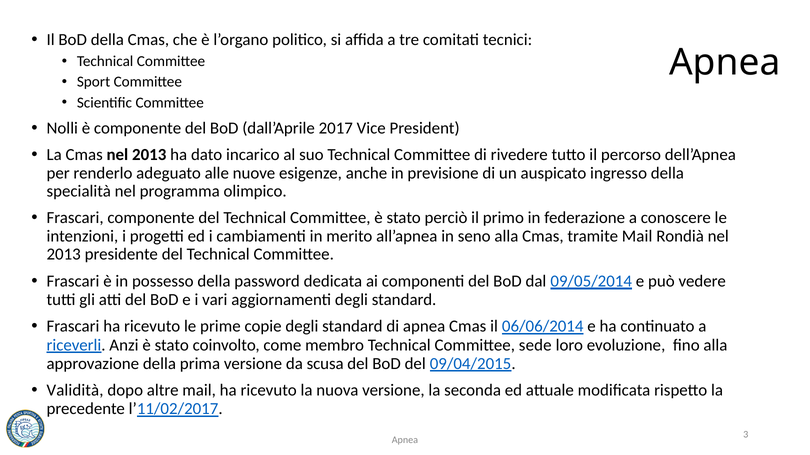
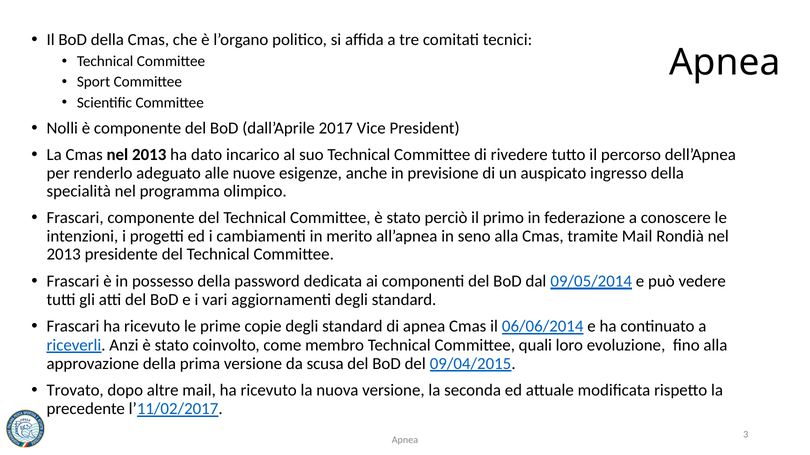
sede: sede -> quali (535, 345)
Validità: Validità -> Trovato (75, 391)
